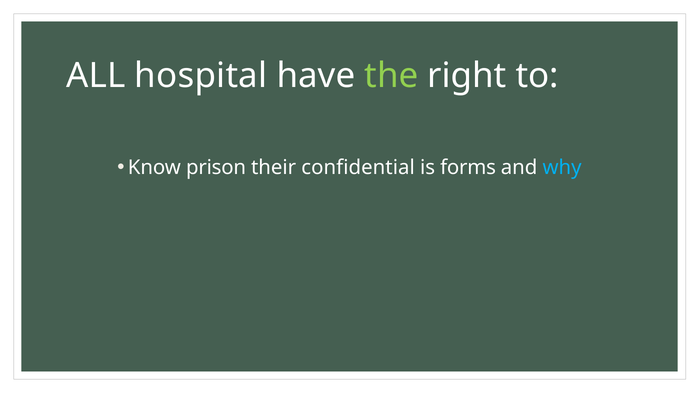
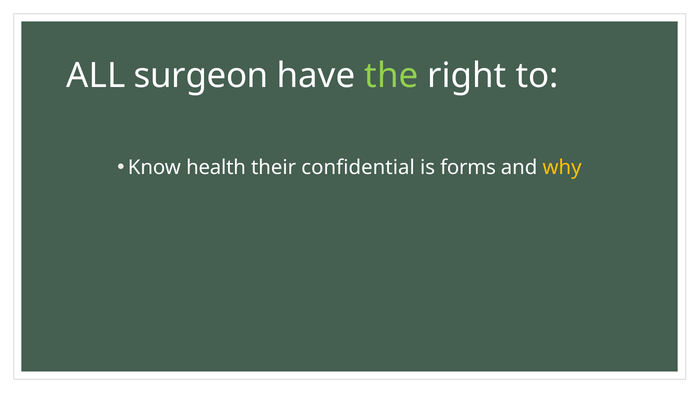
hospital: hospital -> surgeon (201, 76)
prison: prison -> health (216, 168)
why colour: light blue -> yellow (562, 168)
